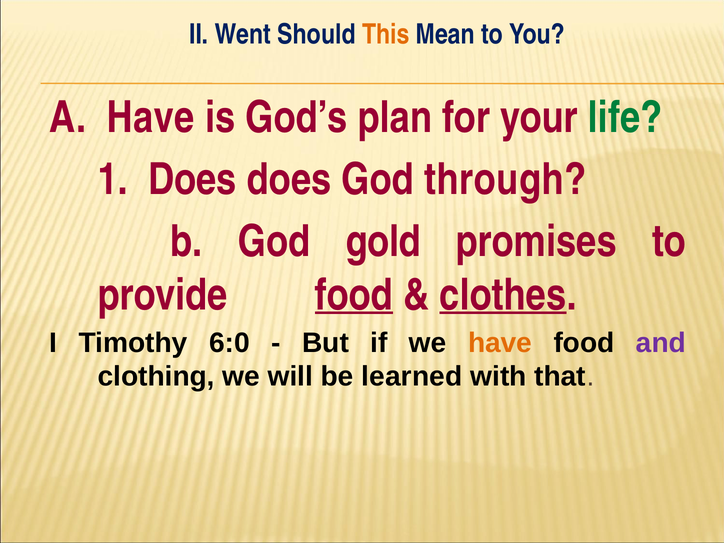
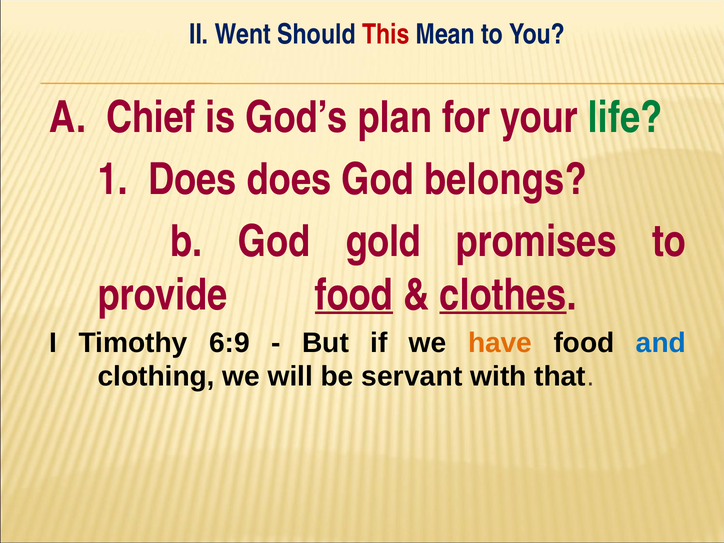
This colour: orange -> red (386, 34)
A Have: Have -> Chief (151, 118)
through: through -> belongs (505, 180)
6:0: 6:0 -> 6:9 (229, 343)
and colour: purple -> blue (661, 343)
learned: learned -> servant (412, 377)
